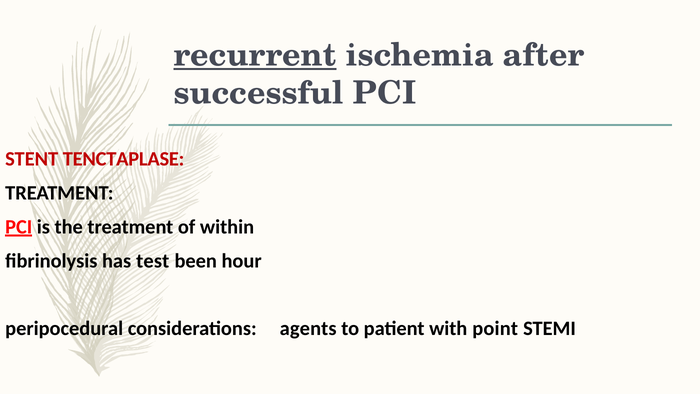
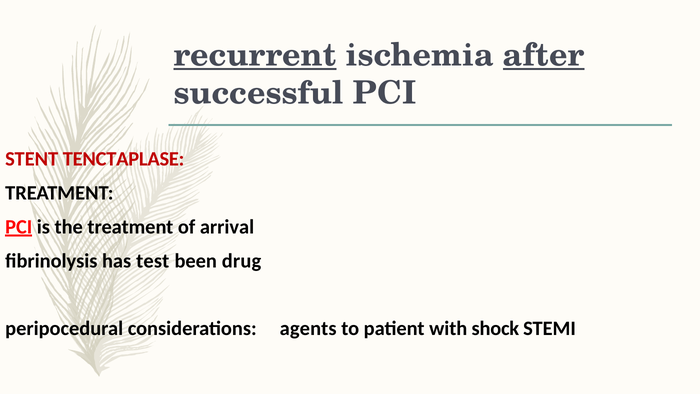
after underline: none -> present (544, 55)
within: within -> arrival (227, 227)
hour: hour -> drug (242, 261)
point: point -> shock (495, 329)
